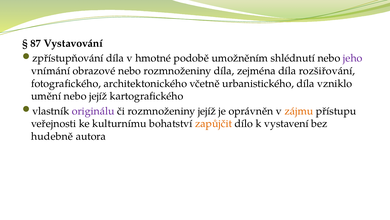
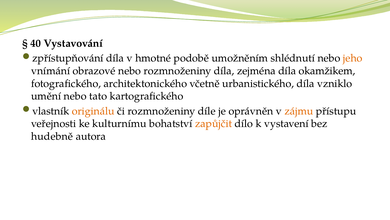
87: 87 -> 40 (36, 43)
jeho colour: purple -> orange (353, 58)
rozšiřování: rozšiřování -> okamžikem (327, 71)
nebo jejíž: jejíž -> tato (98, 96)
originálu colour: purple -> orange (93, 111)
rozmnoženiny jejíž: jejíž -> díle (207, 111)
